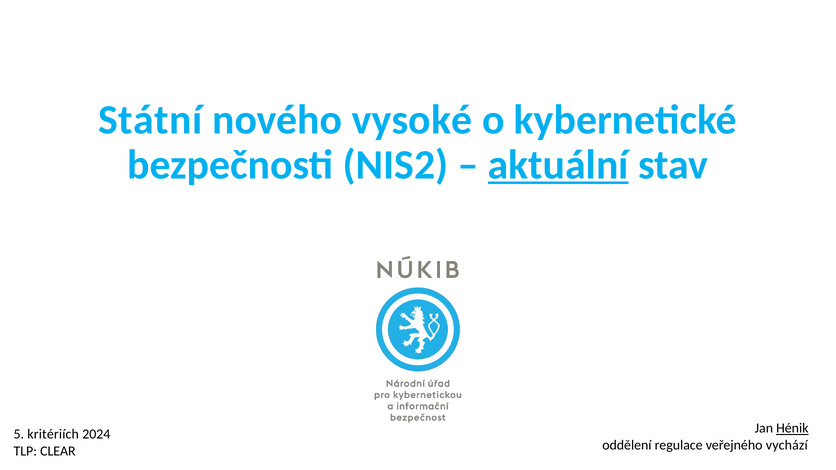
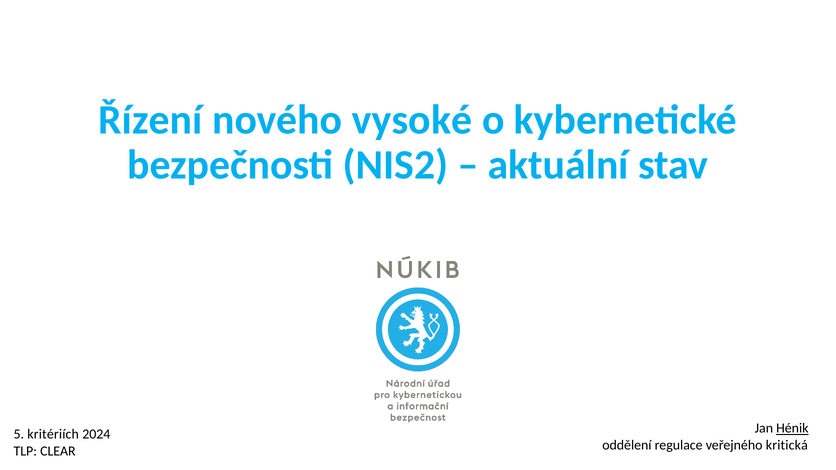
Státní: Státní -> Řízení (150, 120)
aktuální underline: present -> none (558, 165)
vychází: vychází -> kritická (787, 445)
